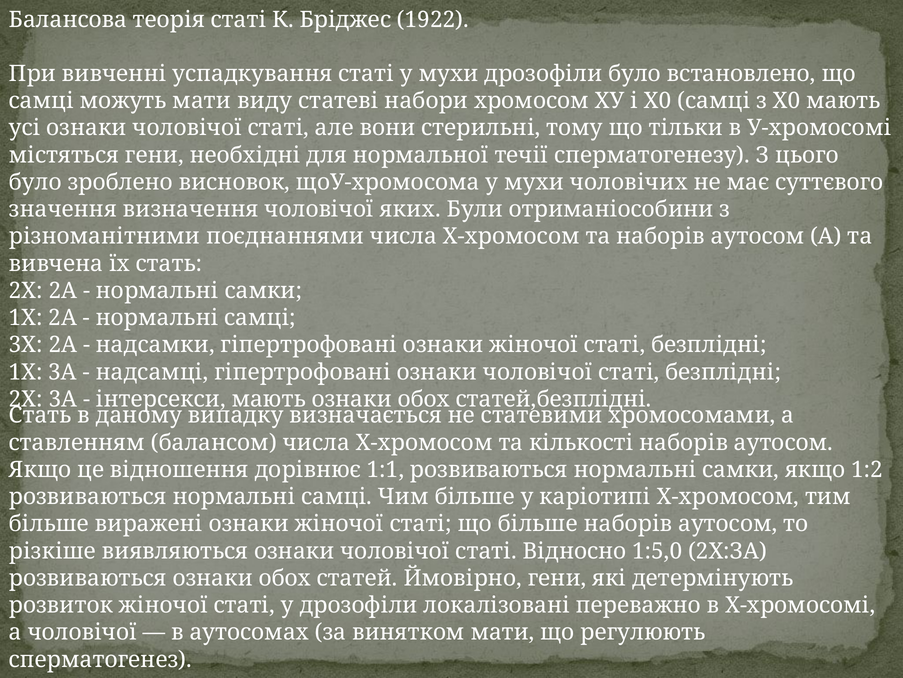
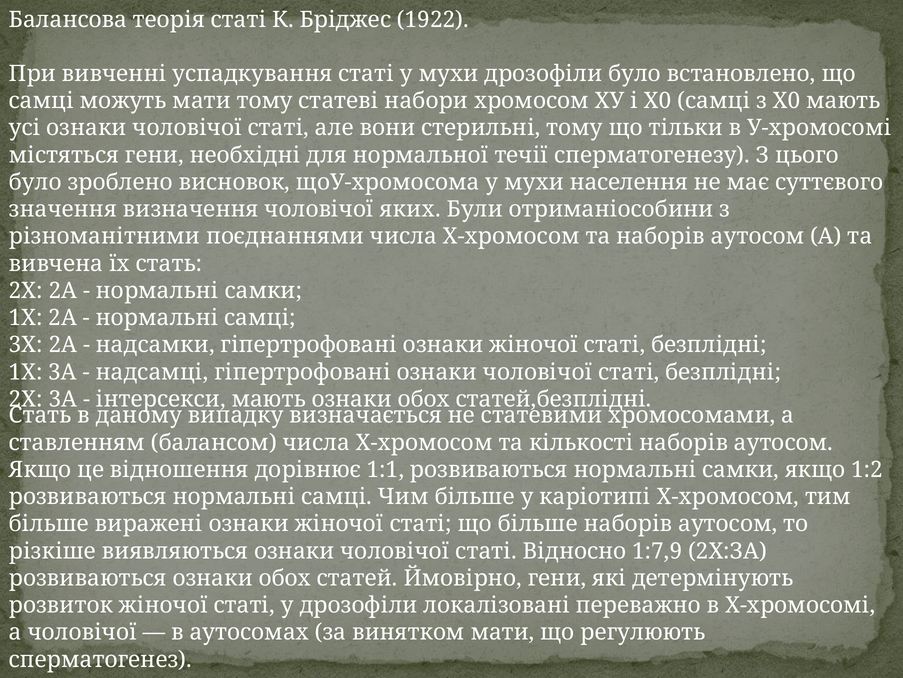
мати виду: виду -> тому (265, 101)
чоловічих: чоловічих -> населення (629, 182)
1:5,0: 1:5,0 -> 1:7,9 (657, 550)
